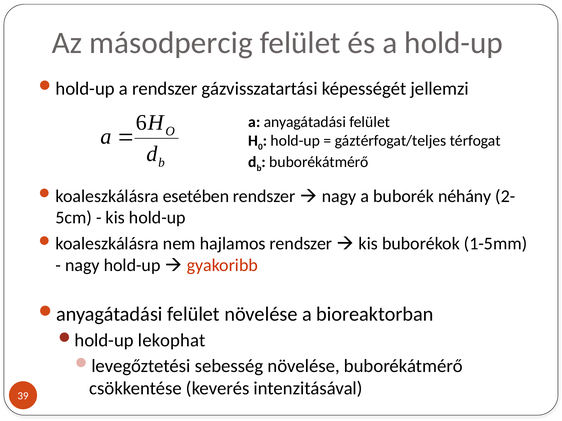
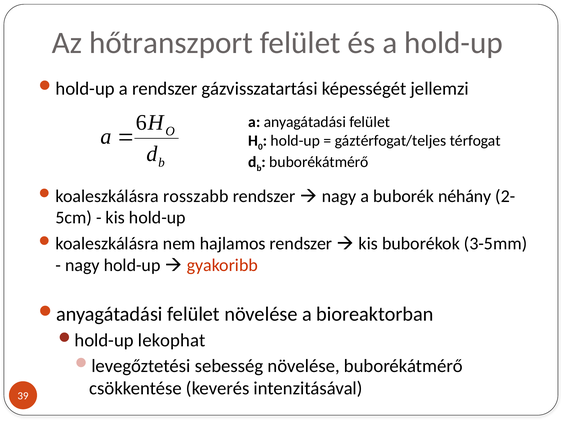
másodpercig: másodpercig -> hőtranszport (171, 43)
esetében: esetében -> rosszabb (196, 196)
1-5mm: 1-5mm -> 3-5mm (496, 244)
